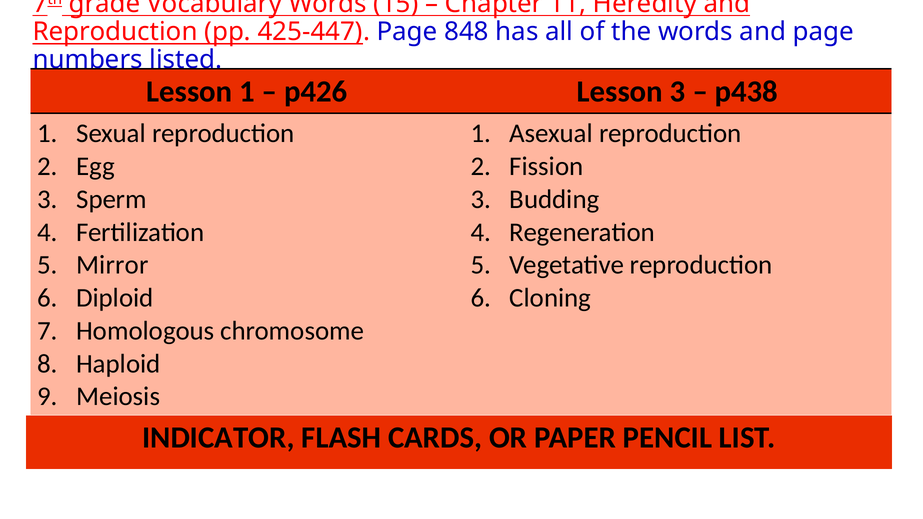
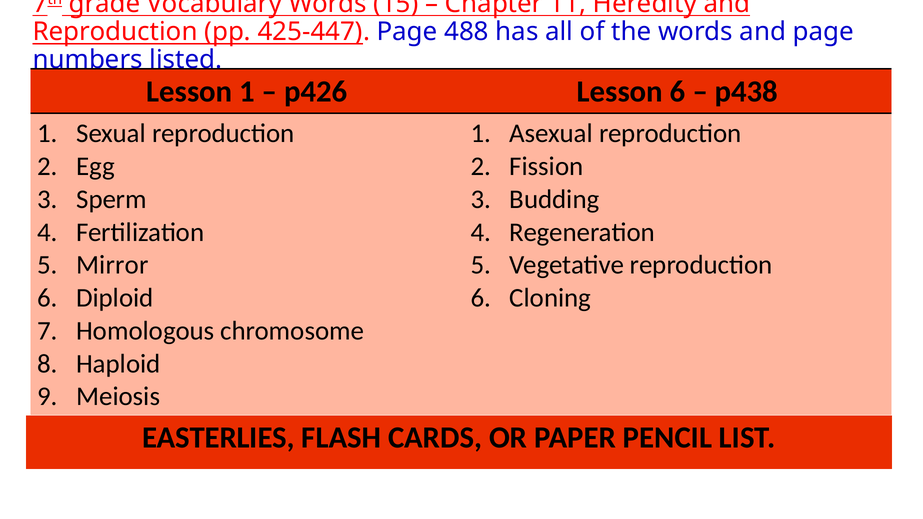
848: 848 -> 488 (467, 32)
Lesson 3: 3 -> 6 (678, 91)
INDICATOR: INDICATOR -> EASTERLIES (218, 438)
